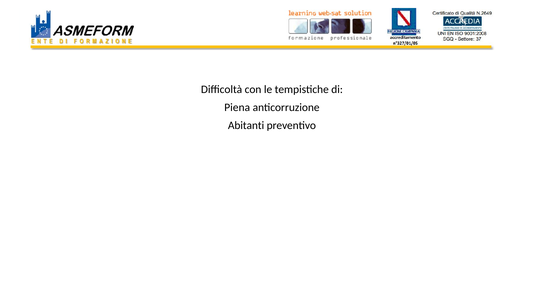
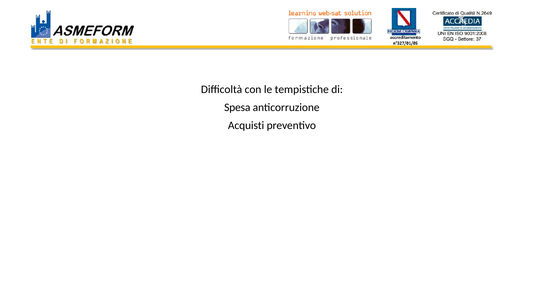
Piena: Piena -> Spesa (237, 107)
Abitanti: Abitanti -> Acquisti (246, 125)
